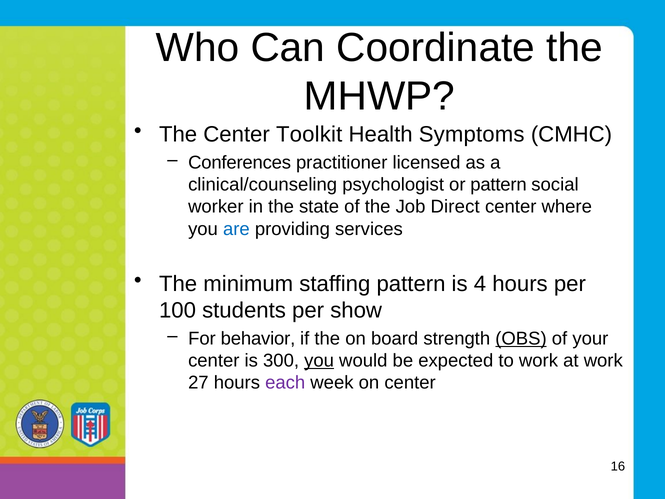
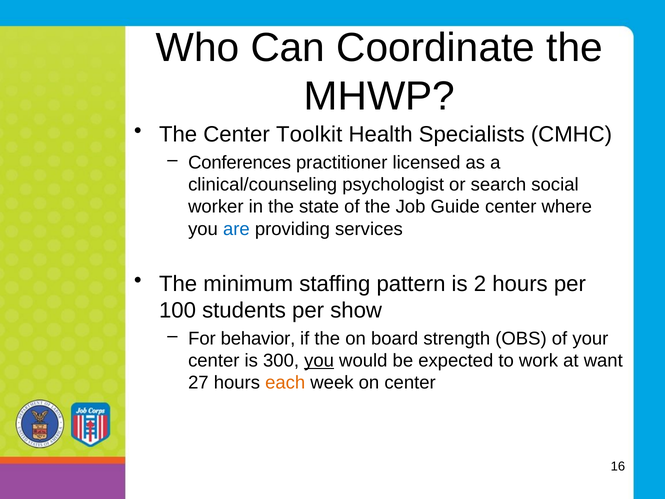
Symptoms: Symptoms -> Specialists (472, 135)
or pattern: pattern -> search (498, 185)
Direct: Direct -> Guide (455, 207)
4: 4 -> 2 (480, 284)
OBS underline: present -> none (521, 338)
at work: work -> want (603, 360)
each colour: purple -> orange (285, 383)
